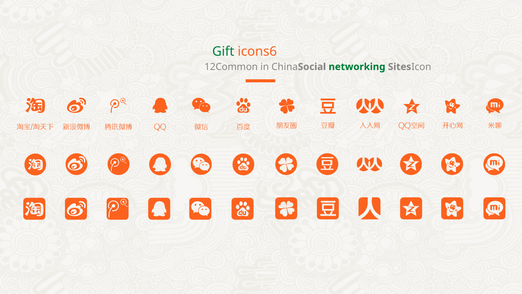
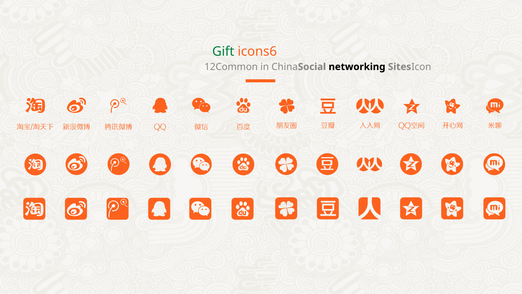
networking colour: green -> black (357, 67)
